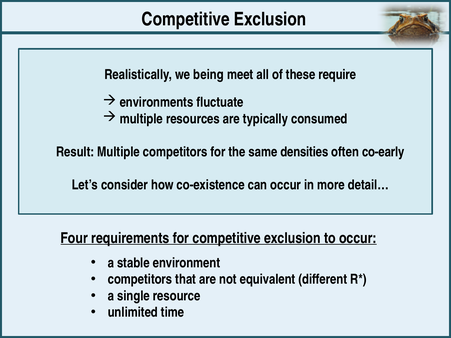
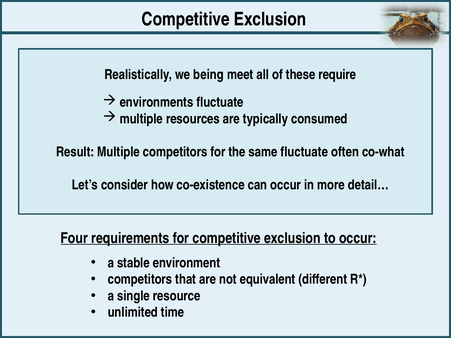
same densities: densities -> fluctuate (304, 152)
co-early: co-early -> co-what (383, 152)
